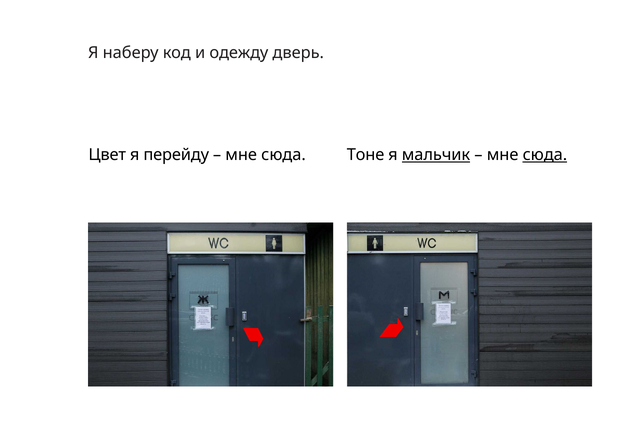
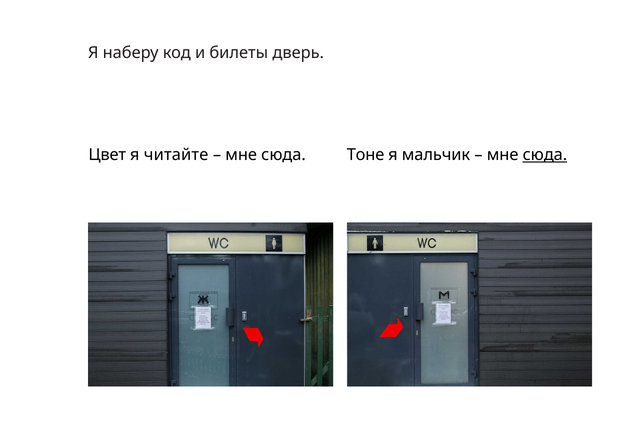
одежду: одежду -> билеты (239, 53)
перейду: перейду -> читайте (176, 155)
мальчик underline: present -> none (436, 155)
